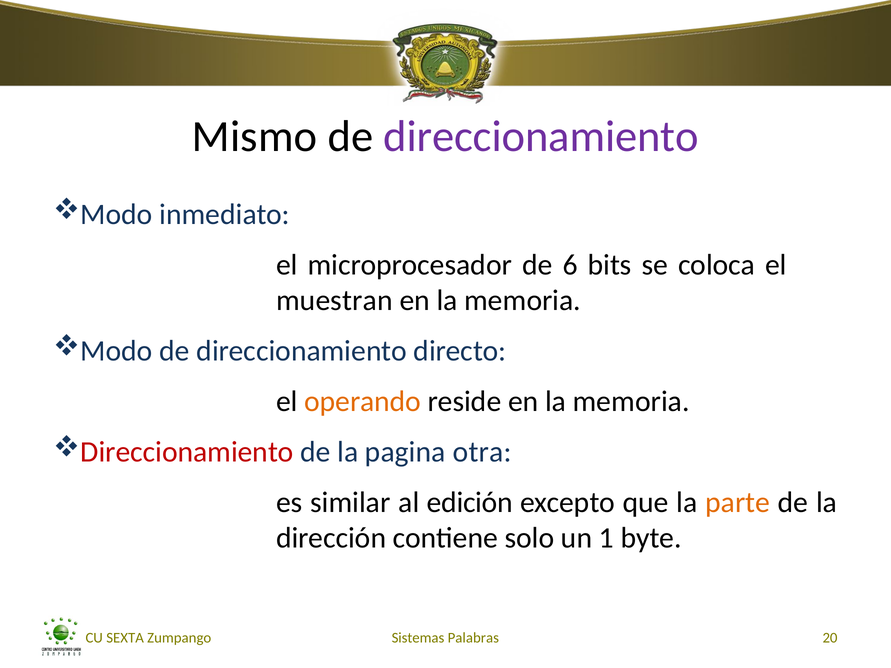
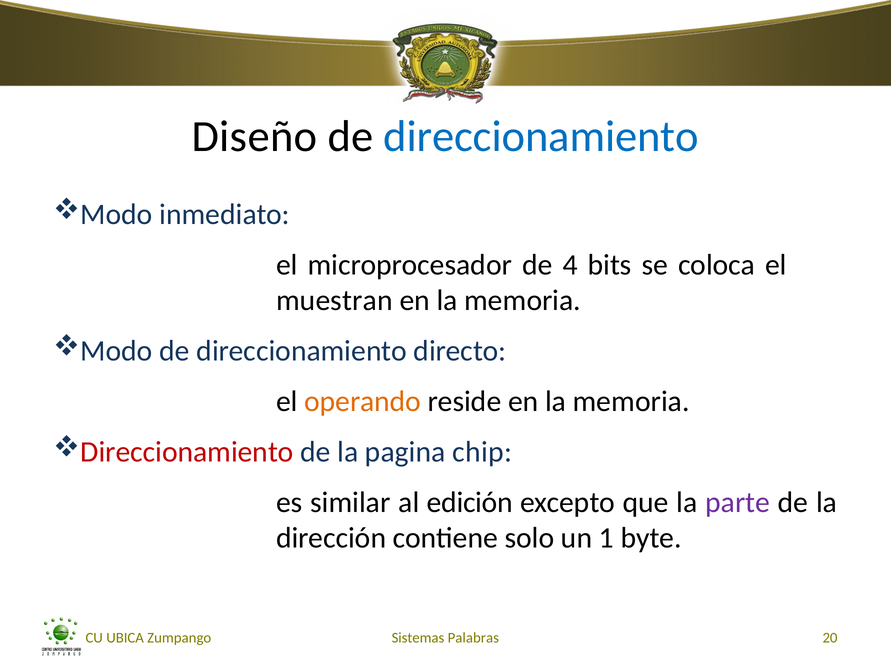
Mismo: Mismo -> Diseño (254, 137)
direccionamiento colour: purple -> blue (541, 137)
6: 6 -> 4 (570, 265)
otra: otra -> chip (482, 452)
parte colour: orange -> purple (738, 502)
SEXTA: SEXTA -> UBICA (125, 638)
